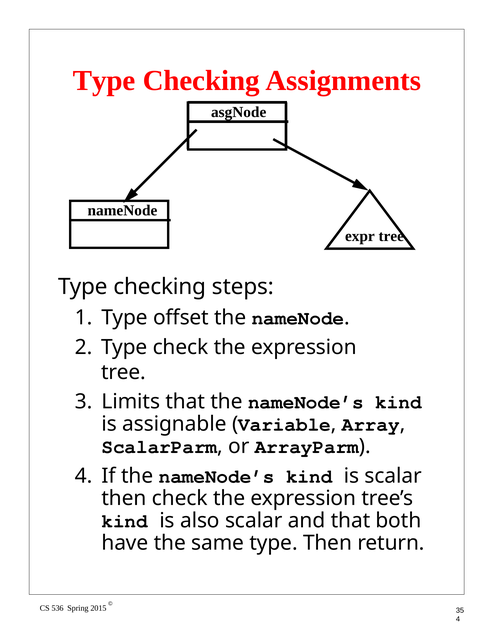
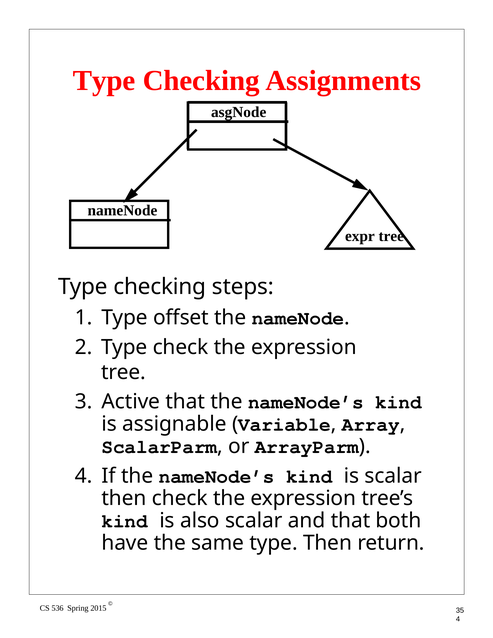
Limits: Limits -> Active (131, 402)
